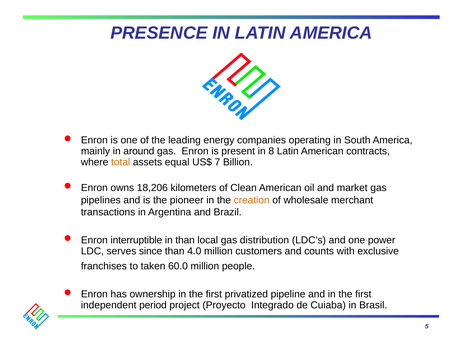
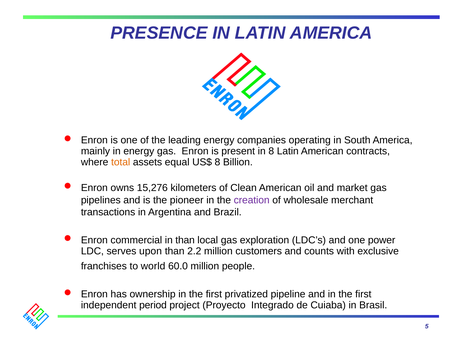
in around: around -> energy (139, 151)
US$ 7: 7 -> 8 (217, 162)
18,206: 18,206 -> 15,276 (152, 188)
creation colour: orange -> purple (252, 200)
interruptible: interruptible -> commercial (136, 240)
distribution: distribution -> exploration (265, 240)
since: since -> upon (151, 251)
4.0: 4.0 -> 2.2 (194, 251)
taken: taken -> world (153, 266)
